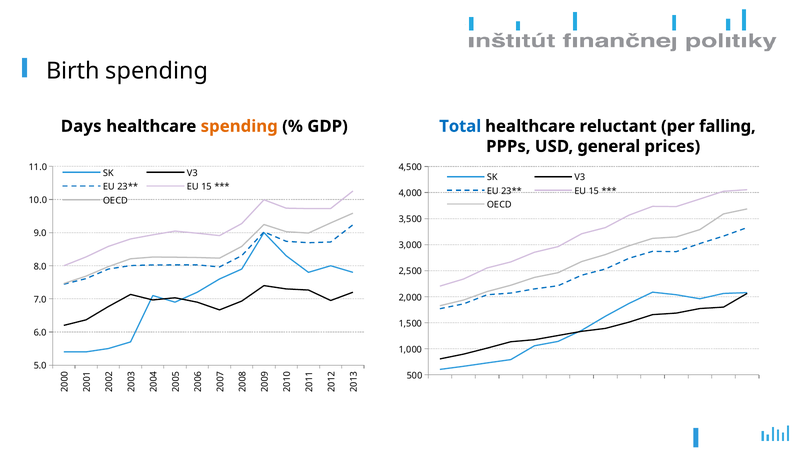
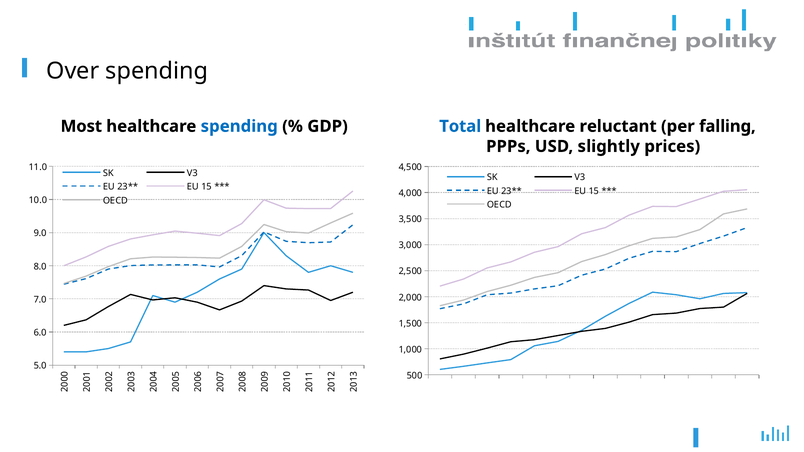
Birth: Birth -> Over (73, 71)
Days: Days -> Most (81, 126)
spending colour: orange -> blue (239, 126)
general: general -> slightly (609, 146)
